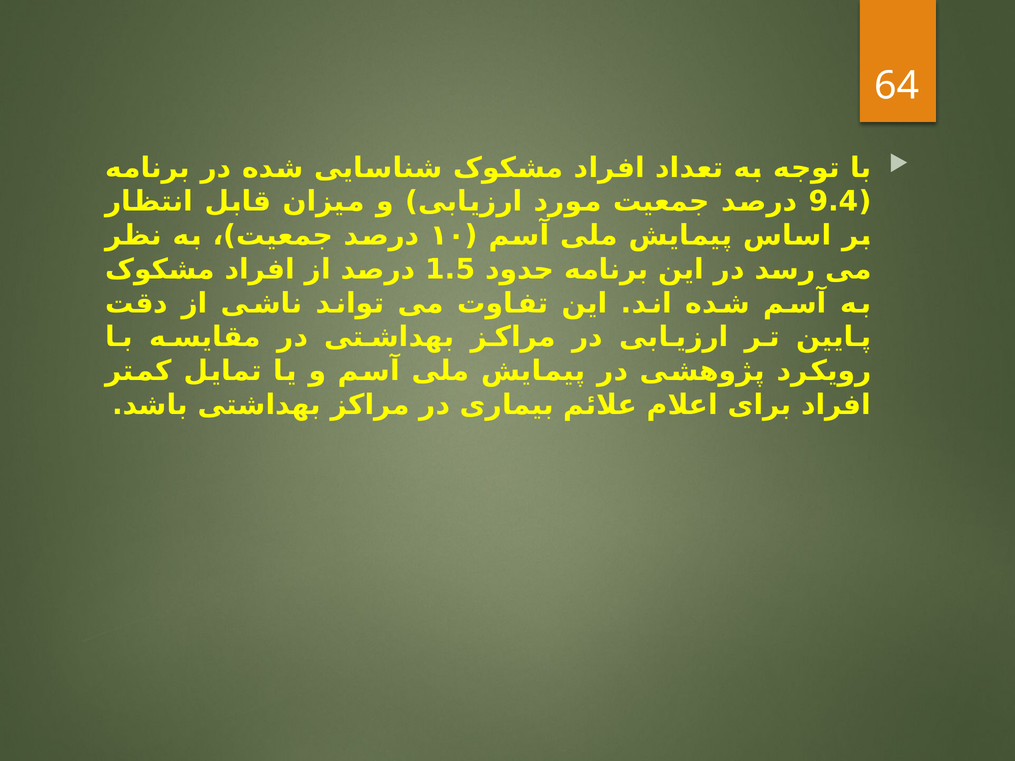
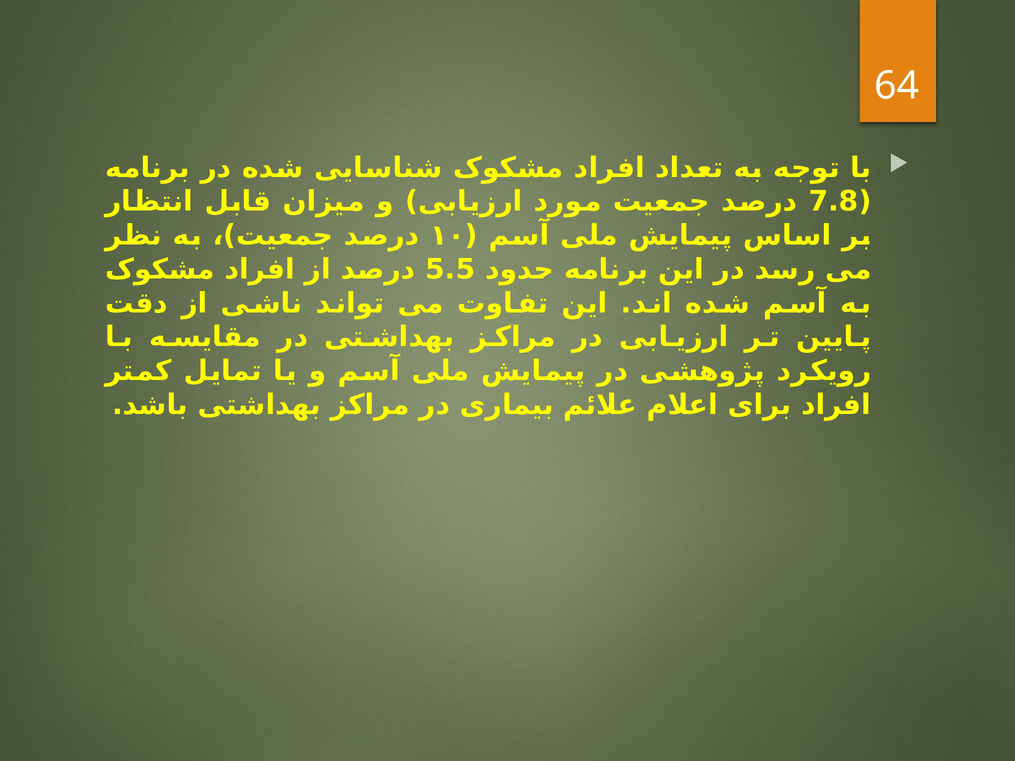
9.4: 9.4 -> 7.8 (834, 202)
1.5: 1.5 -> 5.5 (450, 269)
